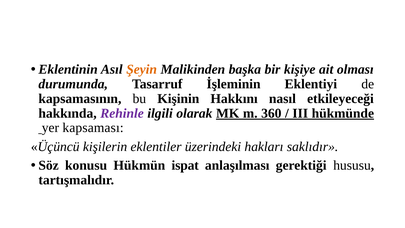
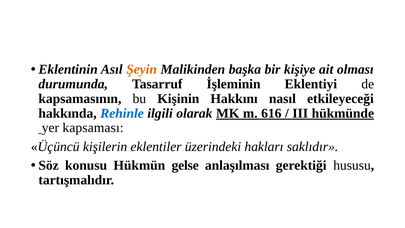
Rehinle colour: purple -> blue (122, 113)
360: 360 -> 616 (271, 113)
ispat: ispat -> gelse (185, 165)
